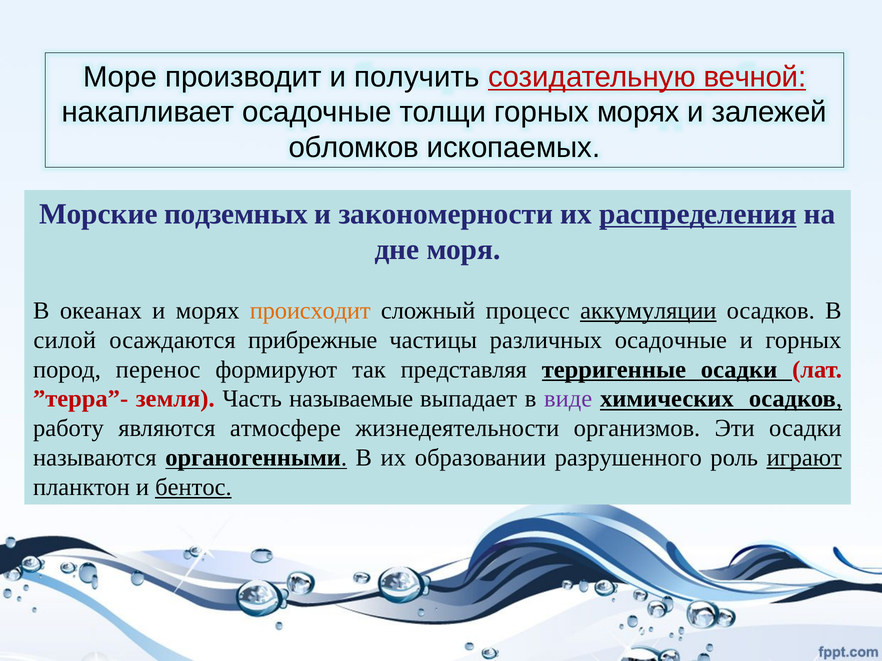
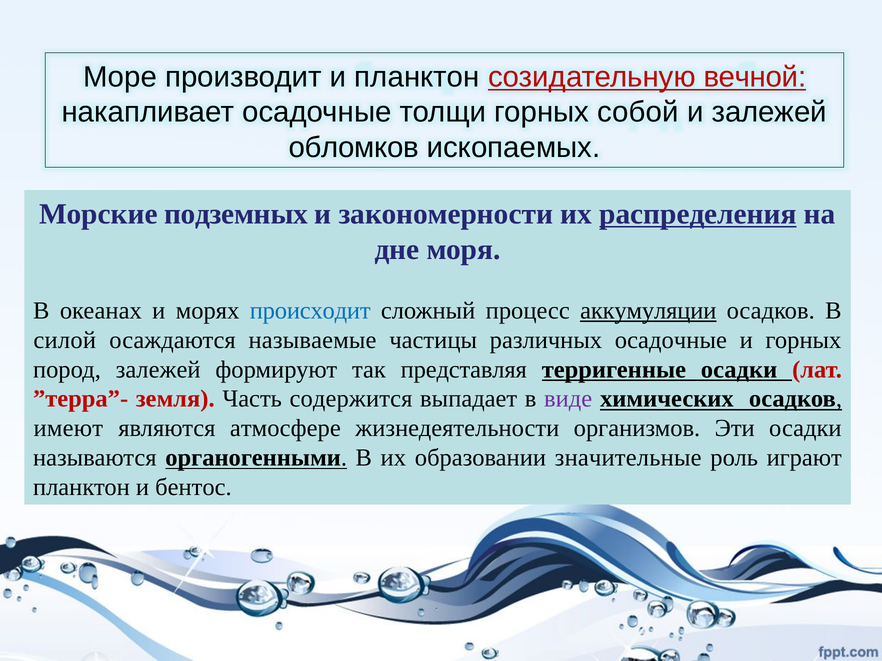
и получить: получить -> планктон (417, 77)
горных морях: морях -> собой (638, 112)
происходит colour: orange -> blue (310, 311)
прибрежные: прибрежные -> называемые (312, 340)
пород перенос: перенос -> залежей (158, 370)
называемые: называемые -> содержится (351, 399)
работу: работу -> имеют (68, 429)
разрушенного: разрушенного -> значительные (628, 458)
играют underline: present -> none (804, 458)
бентос underline: present -> none (193, 487)
